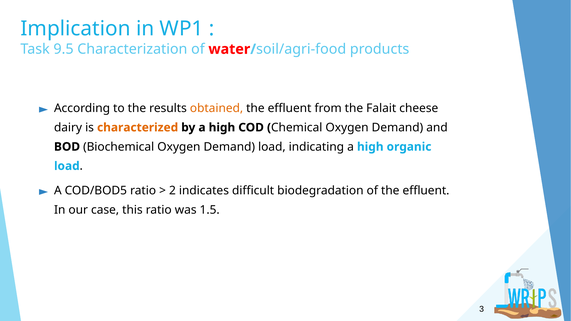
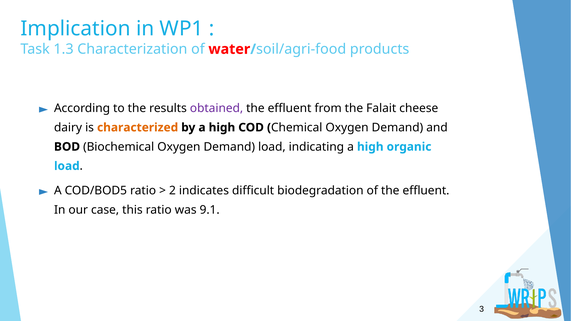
9.5: 9.5 -> 1.3 (64, 49)
obtained colour: orange -> purple (217, 108)
1.5: 1.5 -> 9.1 (210, 210)
